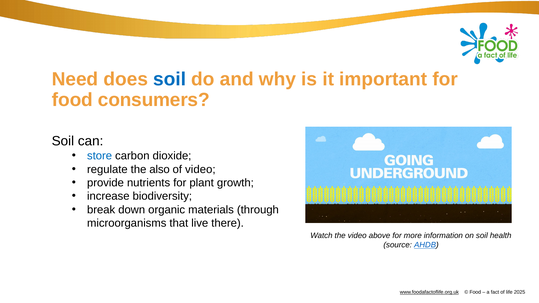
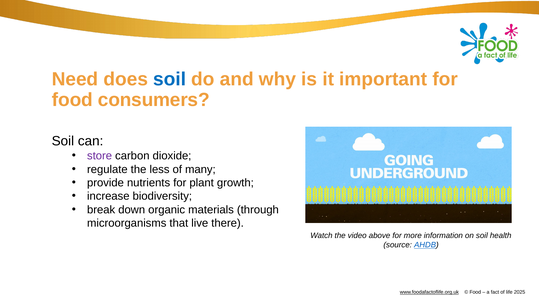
store colour: blue -> purple (100, 156)
also: also -> less (159, 169)
of video: video -> many (200, 169)
